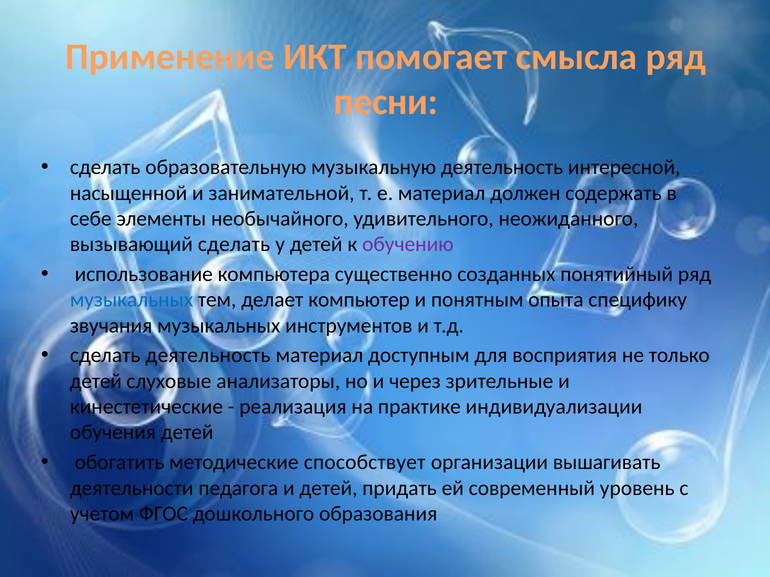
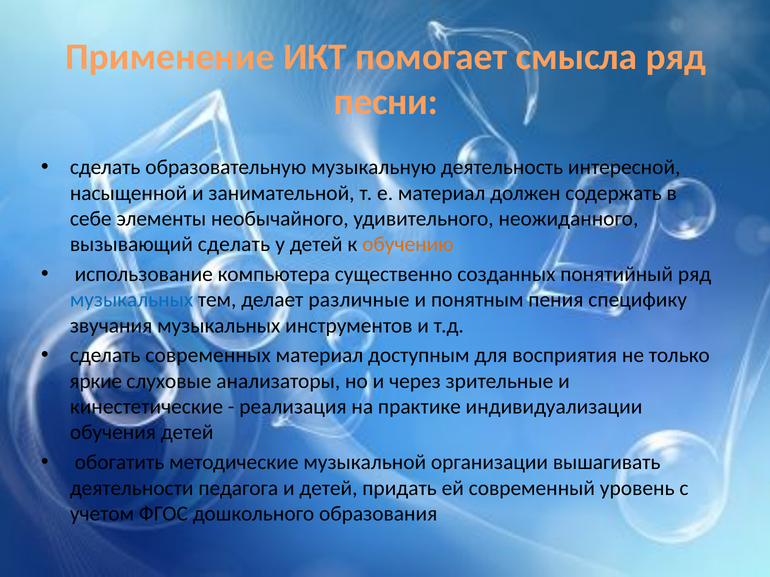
обучению colour: purple -> orange (408, 244)
компьютер: компьютер -> различные (359, 300)
опыта: опыта -> пения (556, 300)
сделать деятельность: деятельность -> современных (208, 356)
детей: детей -> яркие (96, 381)
способствует: способствует -> музыкальной (365, 463)
